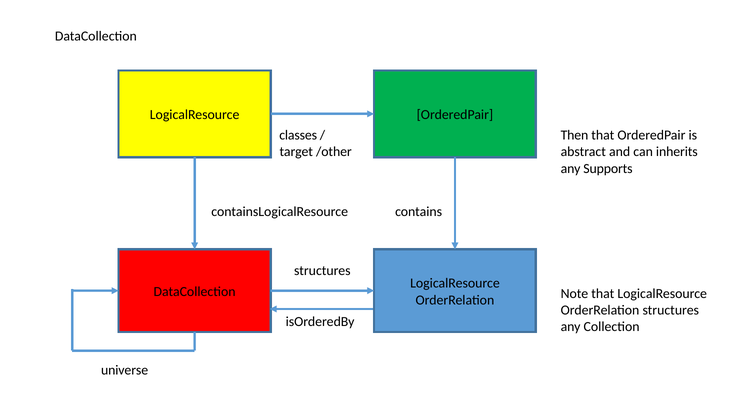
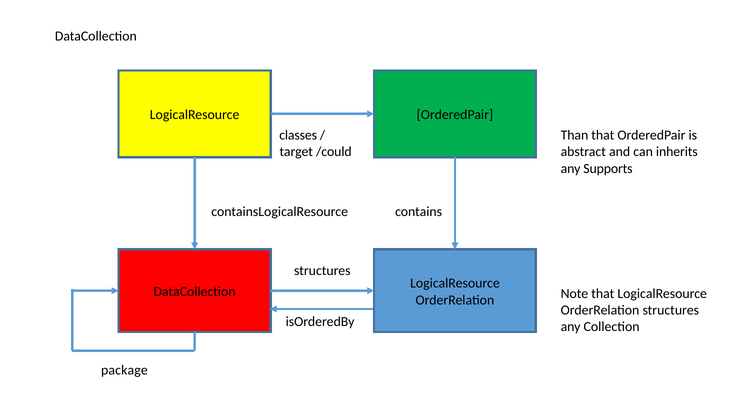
Then: Then -> Than (574, 135)
/other: /other -> /could (334, 152)
universe: universe -> package (124, 370)
